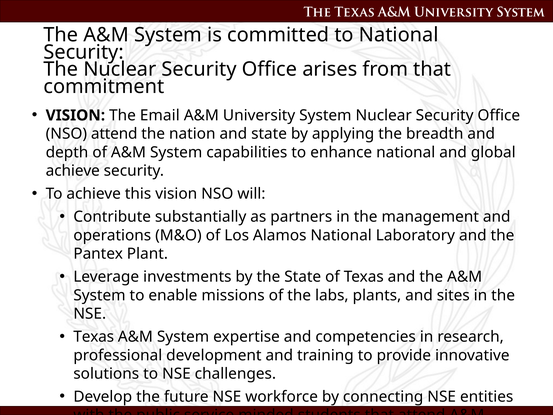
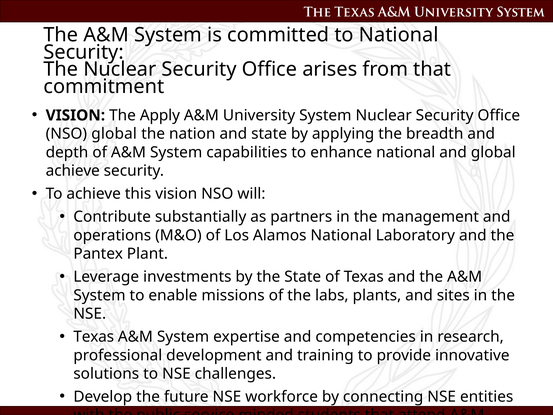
Email: Email -> Apply (160, 115)
NSO attend: attend -> global (114, 134)
